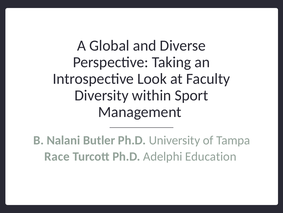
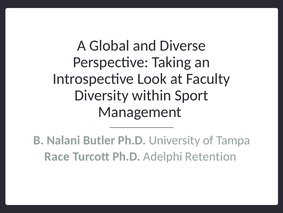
Education: Education -> Retention (211, 156)
